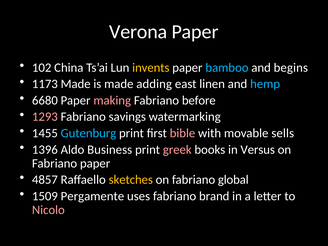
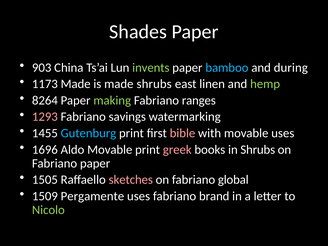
Verona: Verona -> Shades (138, 32)
102: 102 -> 903 (42, 68)
invents colour: yellow -> light green (151, 68)
begins: begins -> during (291, 68)
made adding: adding -> shrubs (154, 84)
hemp colour: light blue -> light green (265, 84)
6680: 6680 -> 8264 (45, 100)
making colour: pink -> light green (112, 100)
before: before -> ranges (199, 100)
movable sells: sells -> uses (283, 133)
1396: 1396 -> 1696 (45, 150)
Aldo Business: Business -> Movable (110, 150)
in Versus: Versus -> Shrubs (258, 150)
4857: 4857 -> 1505 (45, 180)
sketches colour: yellow -> pink (131, 180)
Nicolo colour: pink -> light green (48, 210)
